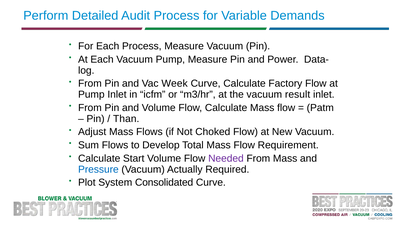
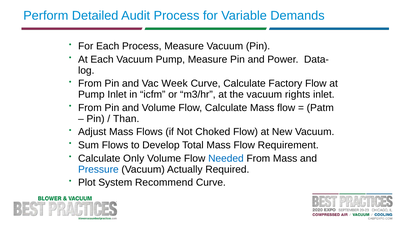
result: result -> rights (298, 95)
Start: Start -> Only (134, 159)
Needed colour: purple -> blue (226, 159)
Consolidated: Consolidated -> Recommend (164, 183)
